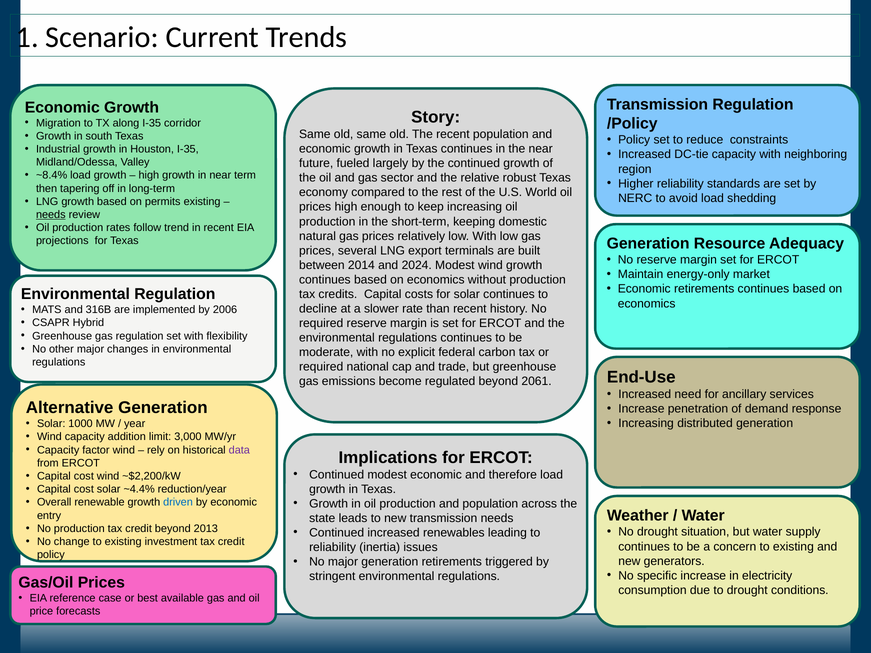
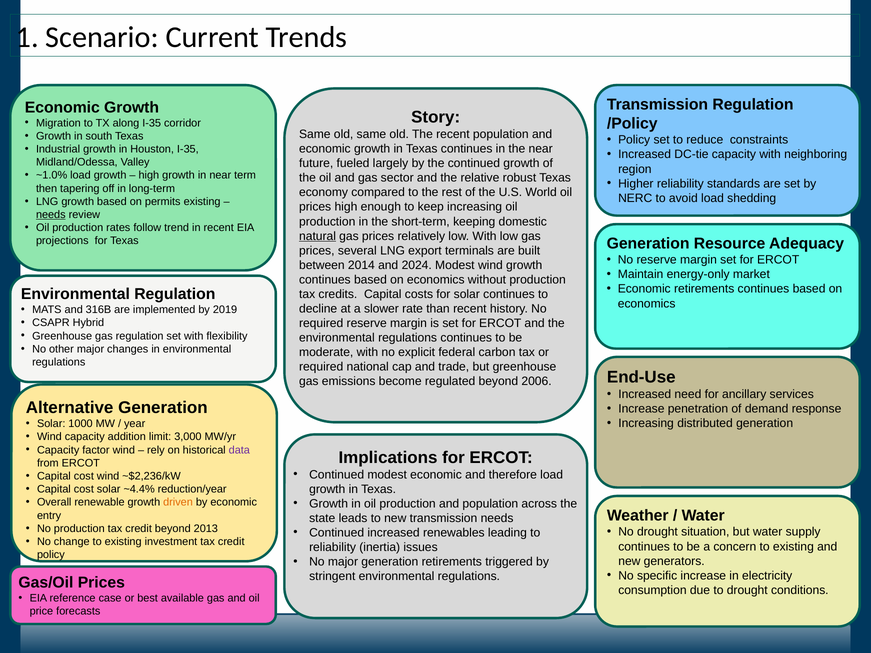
~8.4%: ~8.4% -> ~1.0% (52, 175)
natural underline: none -> present (318, 236)
2006: 2006 -> 2019 (225, 310)
2061: 2061 -> 2006 (537, 382)
~$2,200/kW: ~$2,200/kW -> ~$2,236/kW (151, 476)
driven colour: blue -> orange (178, 503)
